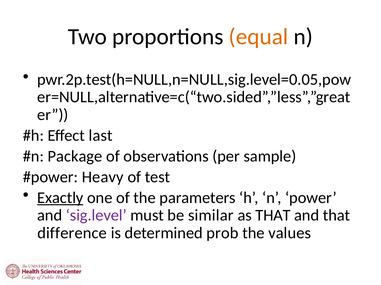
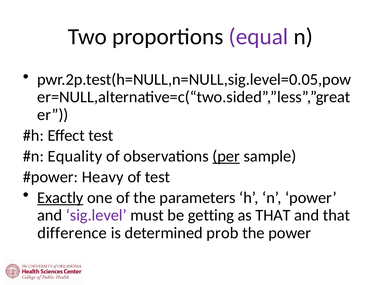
equal colour: orange -> purple (259, 37)
Effect last: last -> test (101, 136)
Package: Package -> Equality (75, 157)
per underline: none -> present (226, 157)
similar: similar -> getting (211, 216)
the values: values -> power (290, 234)
